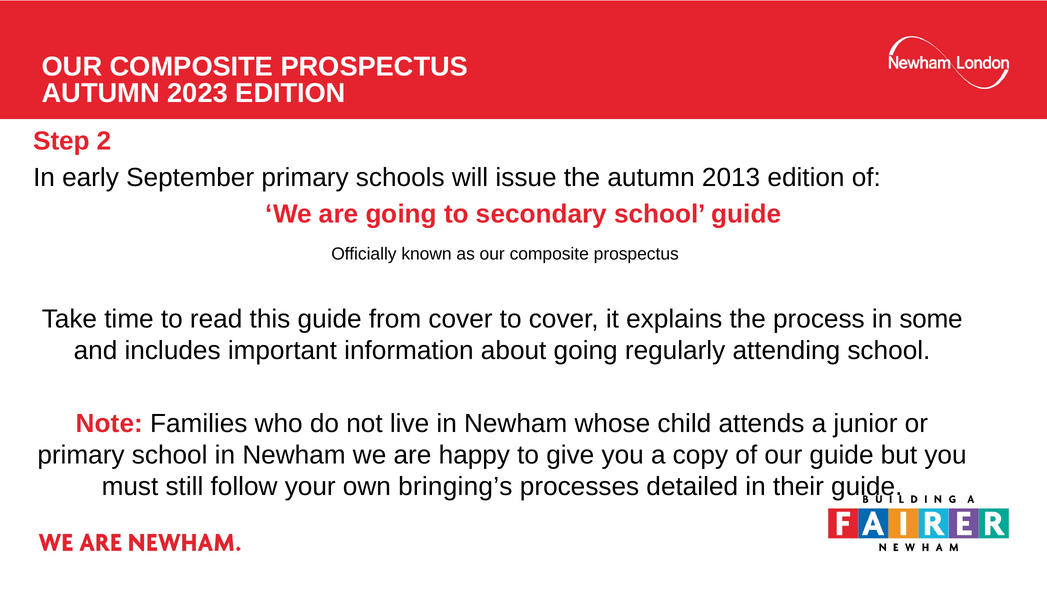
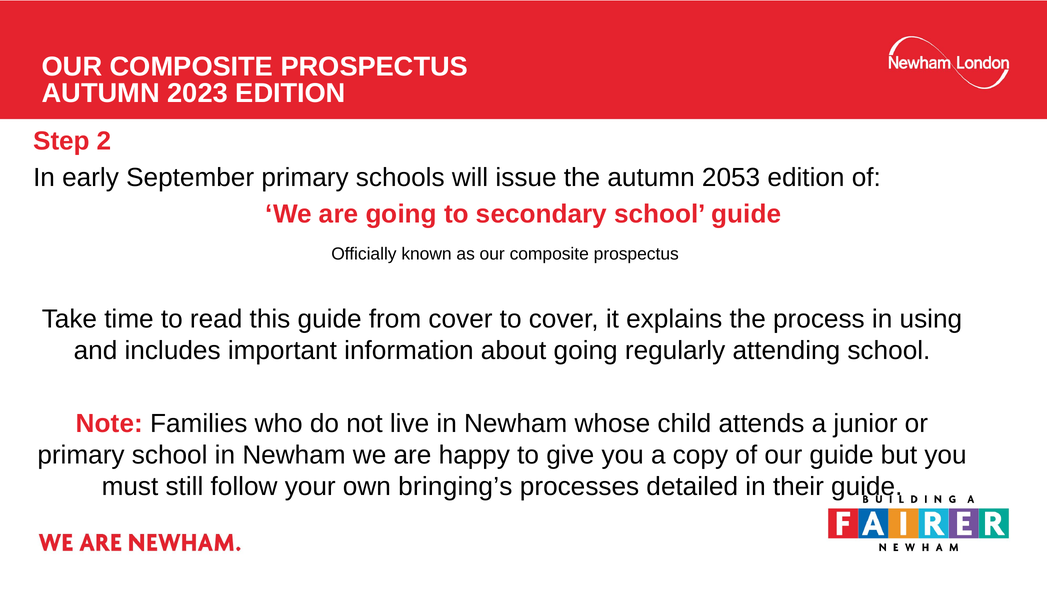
2013: 2013 -> 2053 (731, 178)
some: some -> using (931, 319)
